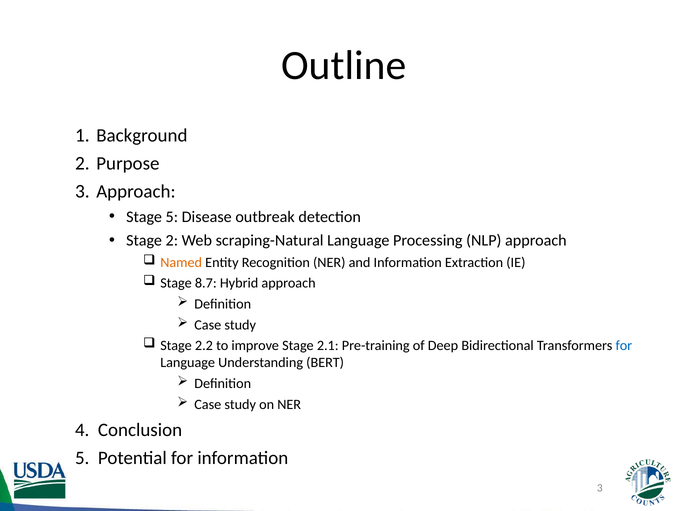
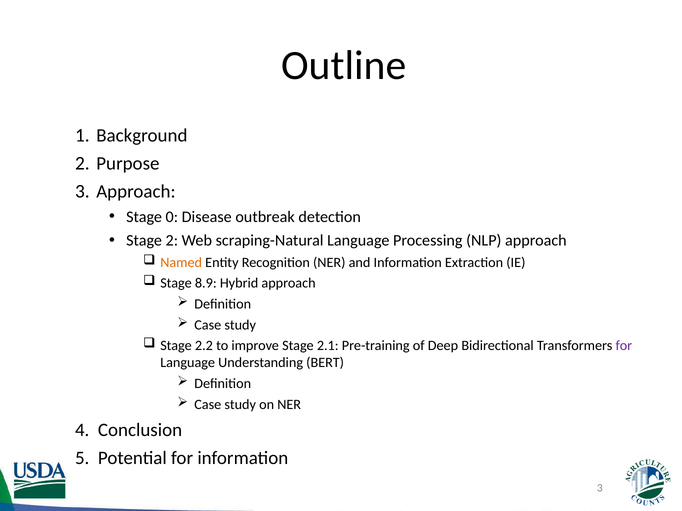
Stage 5: 5 -> 0 (172, 217)
8.7: 8.7 -> 8.9 (206, 283)
for colour: blue -> purple (624, 346)
